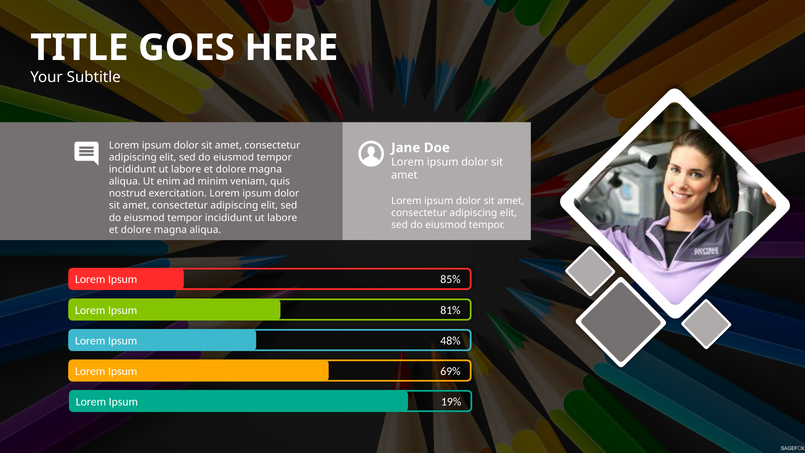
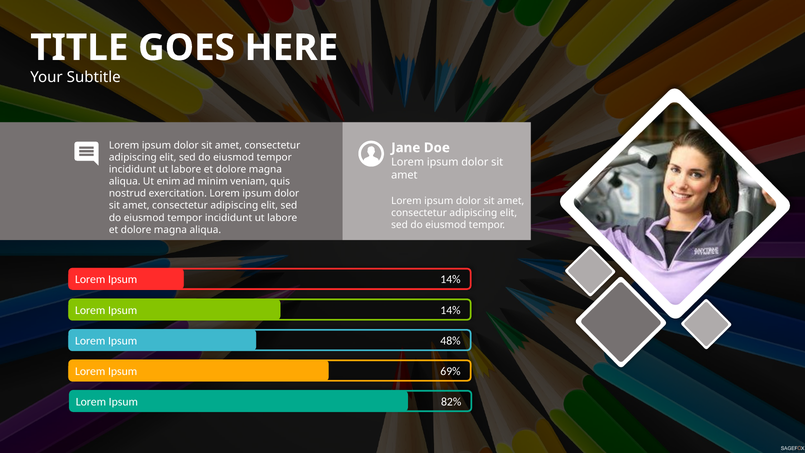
85%: 85% -> 14% (450, 279)
81%: 81% -> 14% (450, 310)
19%: 19% -> 82% (451, 401)
